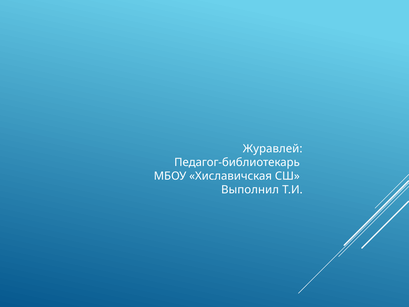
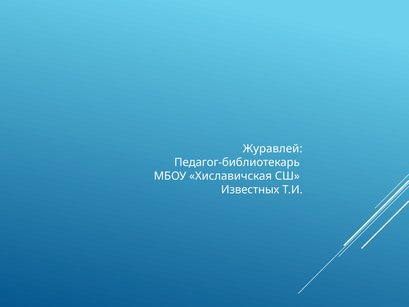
Выполнил: Выполнил -> Известных (250, 189)
